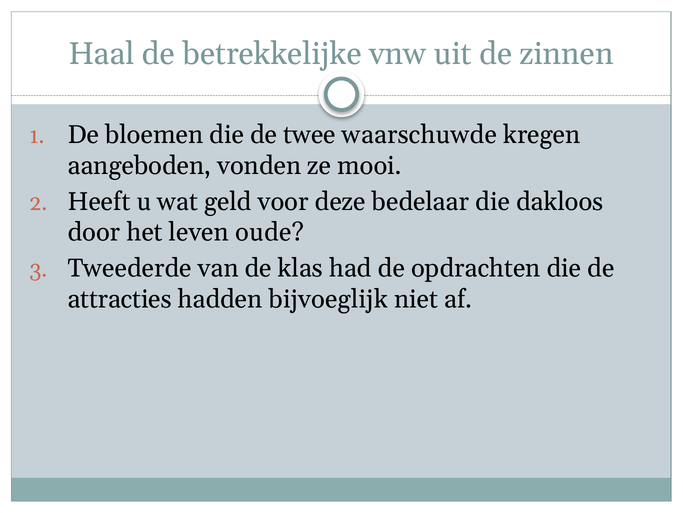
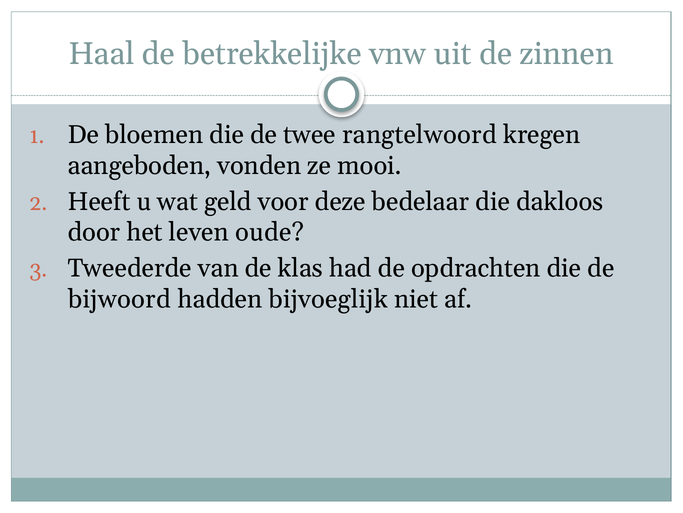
waarschuwde: waarschuwde -> rangtelwoord (419, 135)
attracties: attracties -> bijwoord (119, 299)
